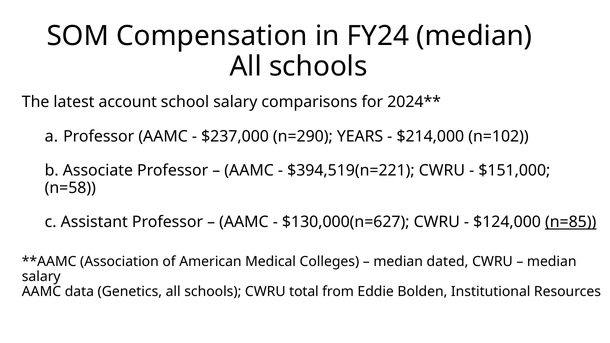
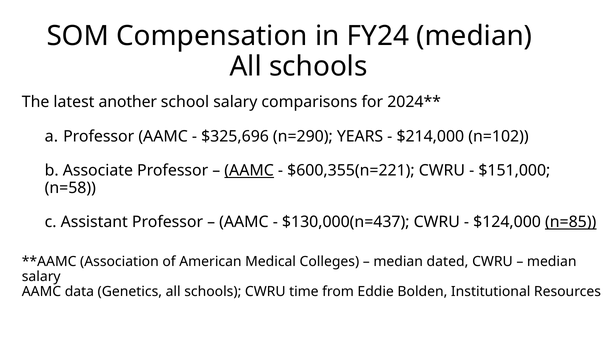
account: account -> another (128, 102)
$237,000: $237,000 -> $325,696 (235, 136)
AAMC underline: none -> present (249, 171)
$394,519(n=221: $394,519(n=221 -> $600,355(n=221 (351, 171)
$130,000(n=627: $130,000(n=627 -> $130,000(n=437 (346, 222)
total: total -> time (304, 292)
